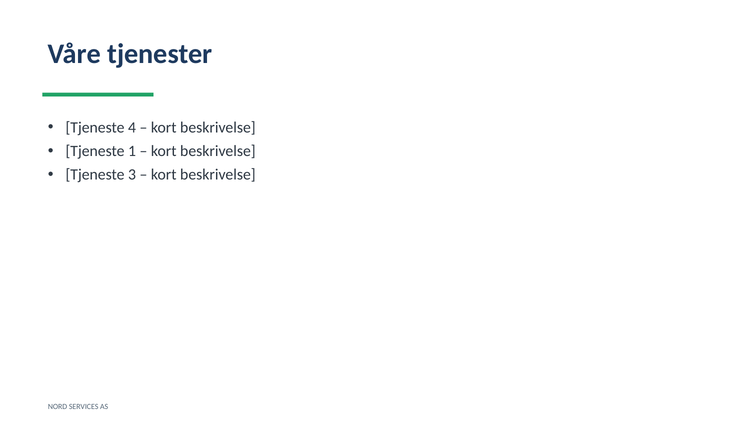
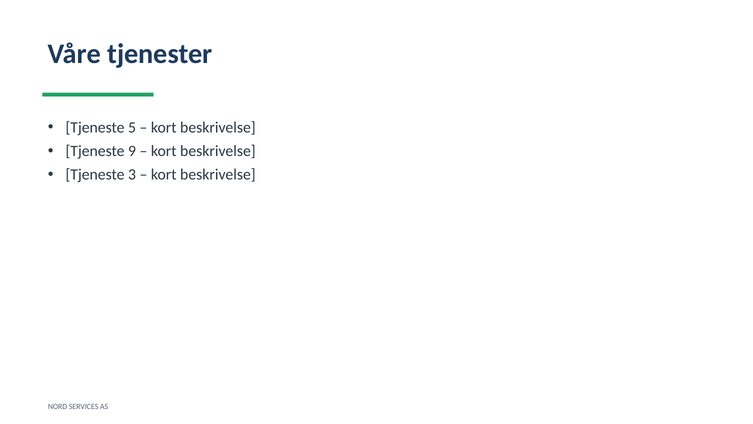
4: 4 -> 5 (132, 128)
1: 1 -> 9 (132, 151)
